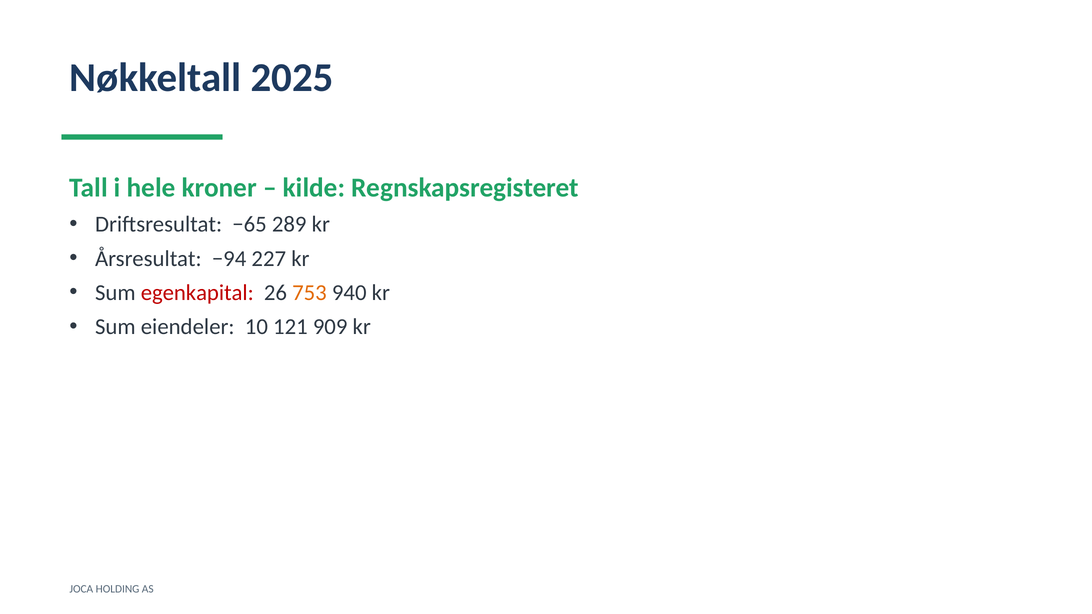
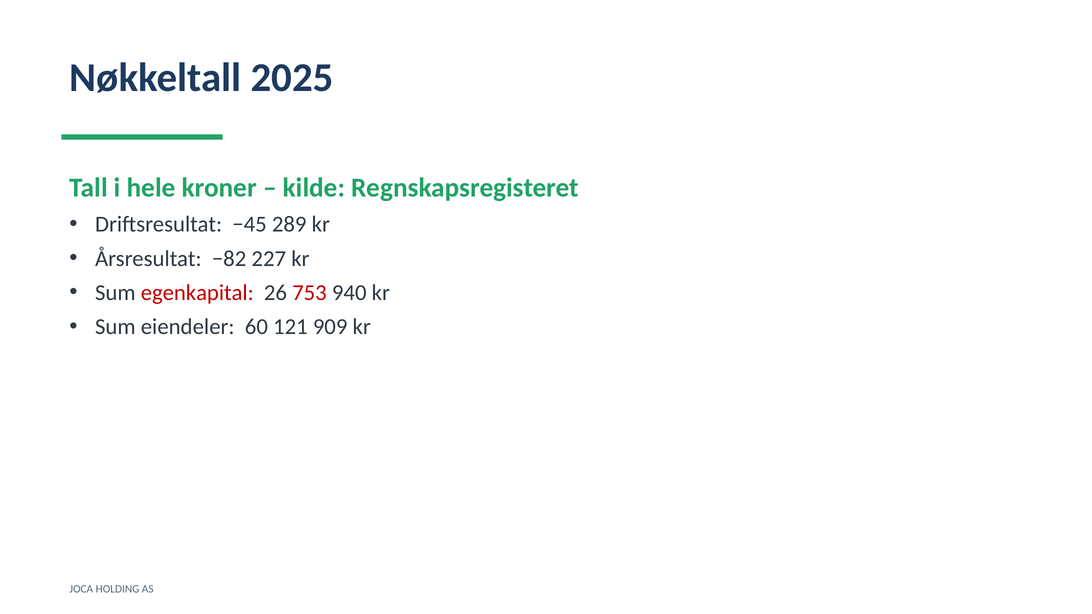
−65: −65 -> −45 (250, 225)
−94: −94 -> −82 (229, 259)
753 colour: orange -> red (309, 293)
10: 10 -> 60 (256, 327)
